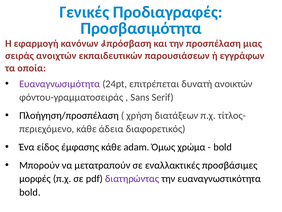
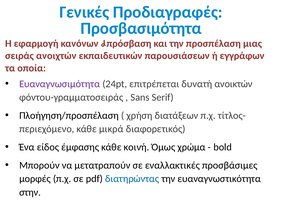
άδεια: άδεια -> μικρά (111, 129)
adam: adam -> κοινή (136, 147)
διατηρώντας colour: purple -> blue (132, 178)
bold: bold -> στην (30, 192)
